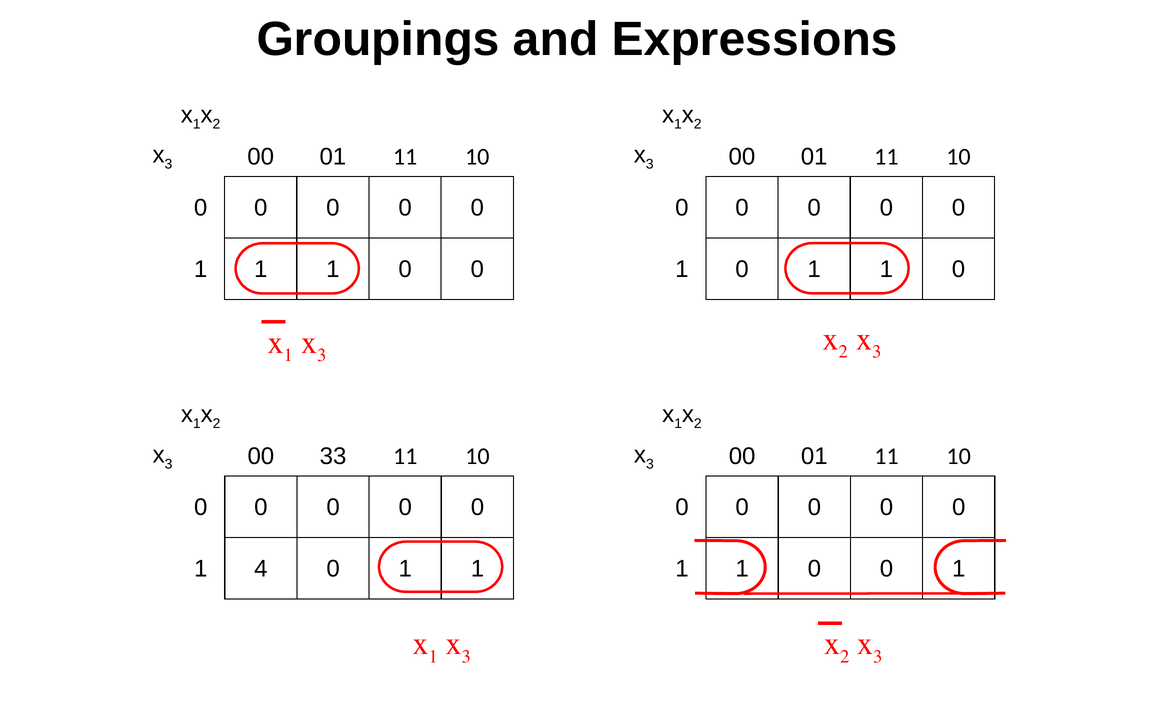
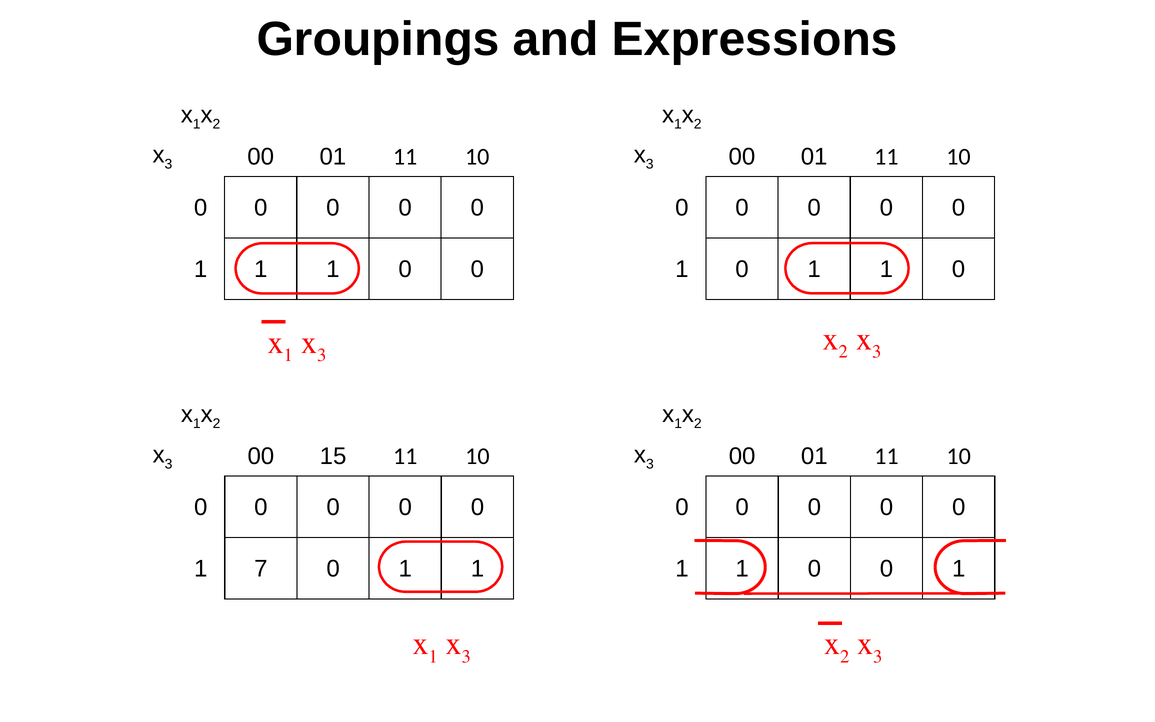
33: 33 -> 15 (333, 456)
4: 4 -> 7 (261, 569)
